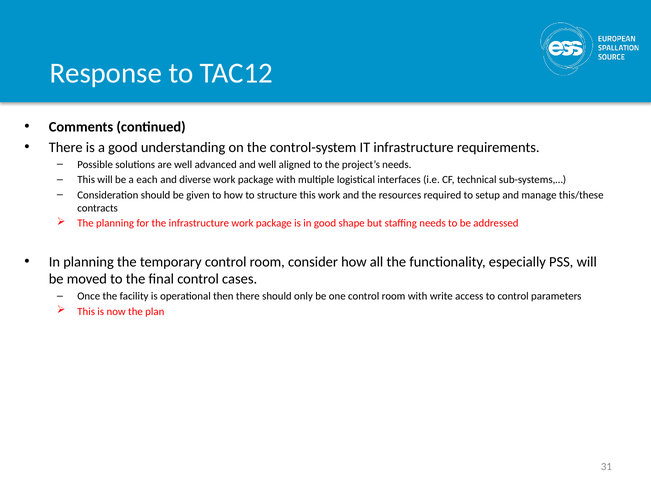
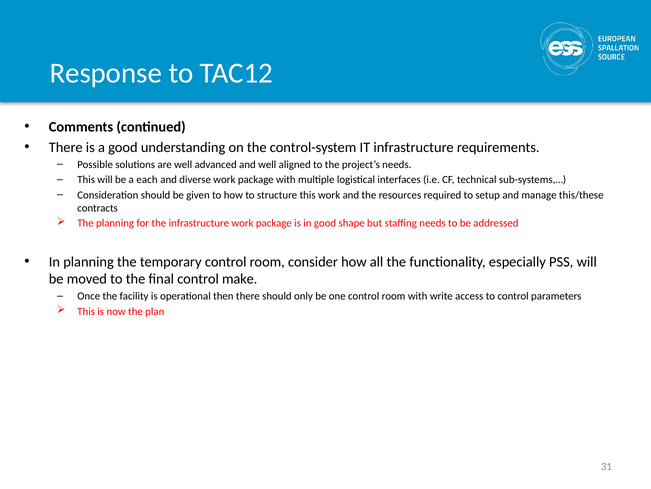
cases: cases -> make (240, 279)
